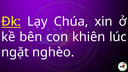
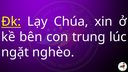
khiên: khiên -> trung (89, 37)
